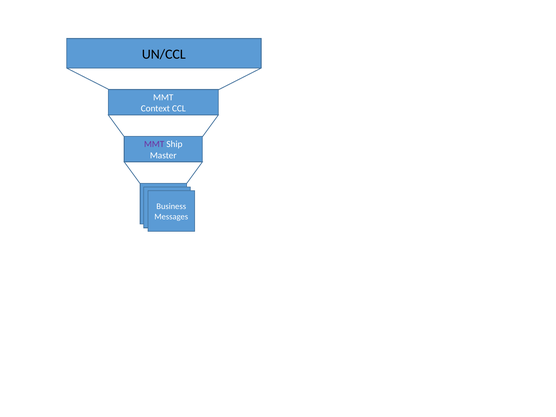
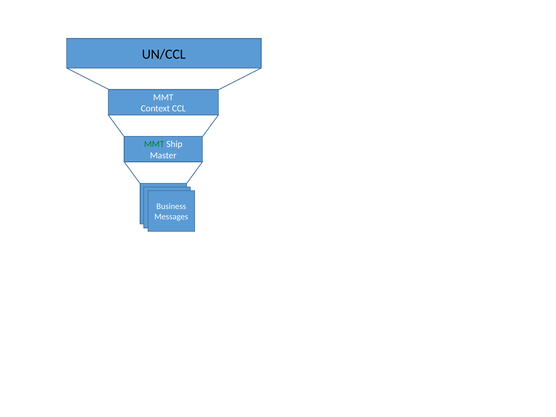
MMT colour: purple -> green (154, 144)
